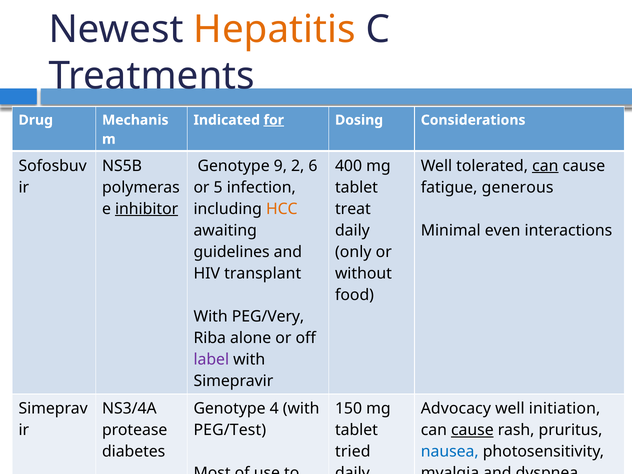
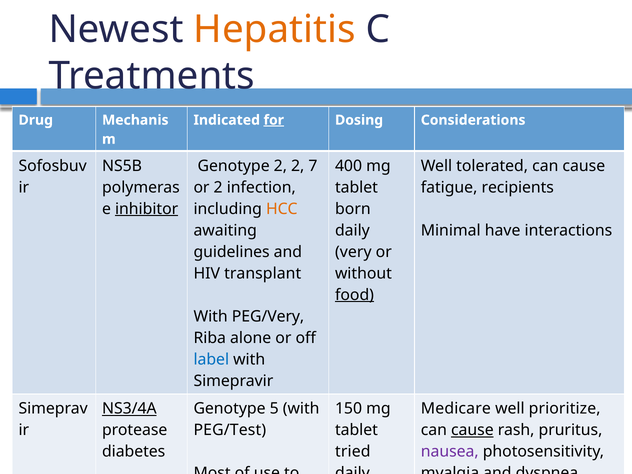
Genotype 9: 9 -> 2 (280, 166)
6: 6 -> 7 (313, 166)
can underline: present -> none (545, 166)
or 5: 5 -> 2 (218, 187)
generous: generous -> recipients (518, 187)
treat: treat -> born (353, 209)
even: even -> have (503, 230)
only: only -> very (353, 252)
food underline: none -> present (354, 295)
label colour: purple -> blue (211, 359)
NS3/4A underline: none -> present (129, 409)
4: 4 -> 5 (274, 409)
Advocacy: Advocacy -> Medicare (456, 409)
initiation: initiation -> prioritize (565, 409)
nausea colour: blue -> purple (450, 452)
